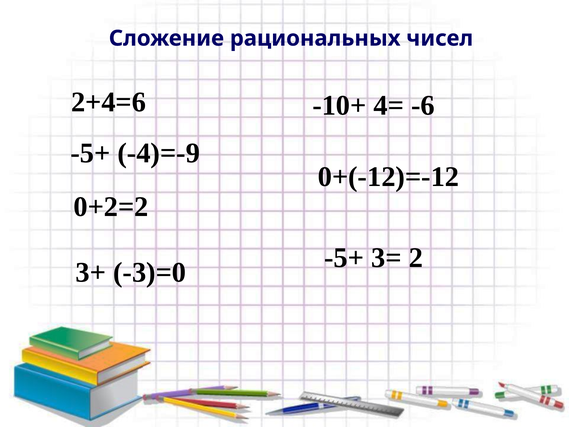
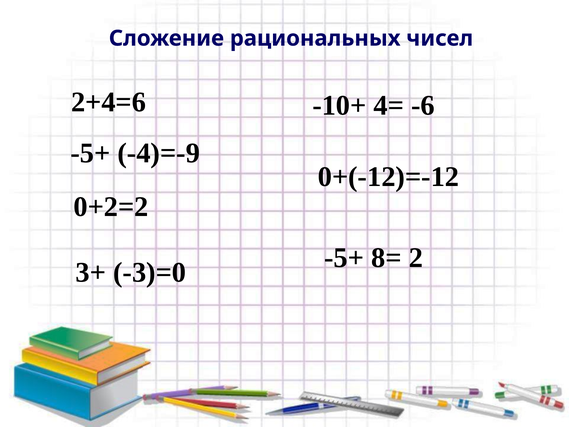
3=: 3= -> 8= (386, 258)
